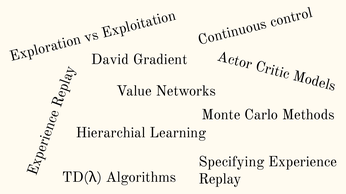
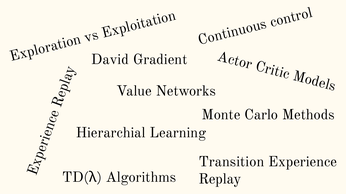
Specifying: Specifying -> Transition (231, 162)
